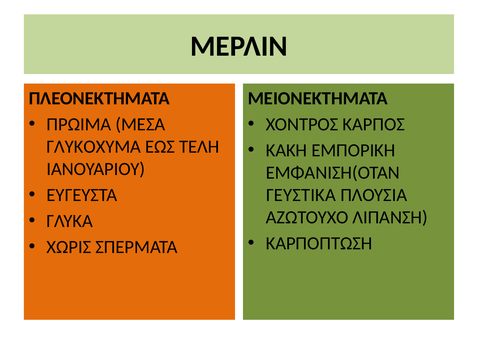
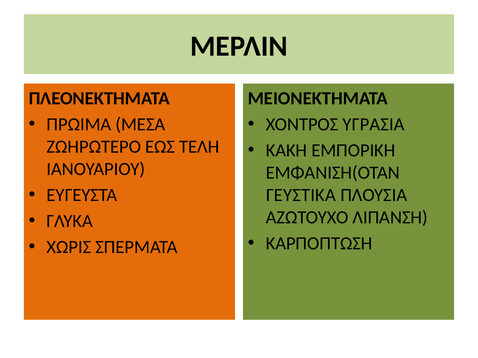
ΚΑΡΠΟΣ: ΚΑΡΠΟΣ -> ΥΓΡΑΣΙΑ (374, 125)
ΓΛΥΚΟΧΥΜΑ: ΓΛΥΚΟΧΥΜΑ -> ΖΩΗΡΩΤΕΡΟ (94, 147)
